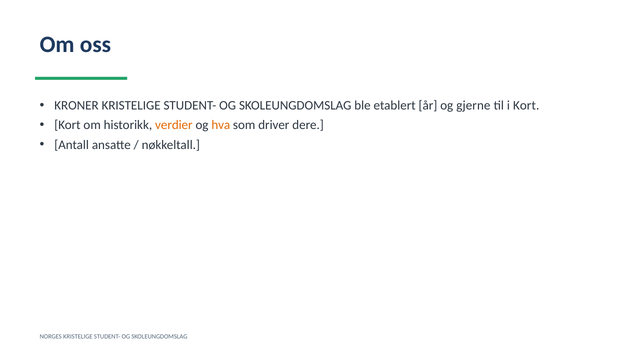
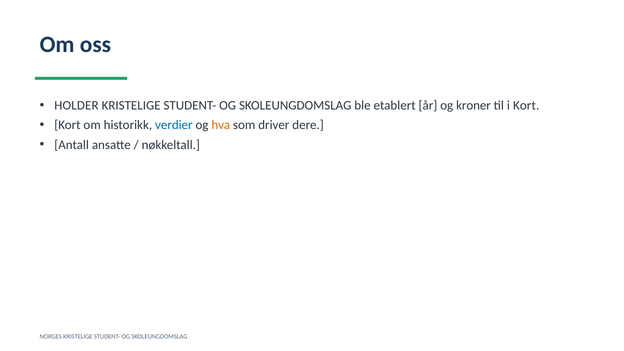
KRONER: KRONER -> HOLDER (76, 106)
gjerne: gjerne -> kroner (473, 106)
verdier colour: orange -> blue (174, 125)
